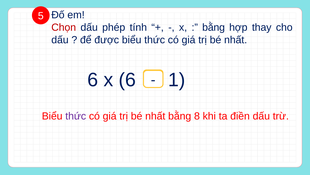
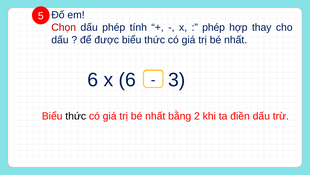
bằng: bằng -> phép (214, 27)
1: 1 -> 3 (177, 80)
thức colour: purple -> black (76, 116)
8: 8 -> 2 (197, 116)
